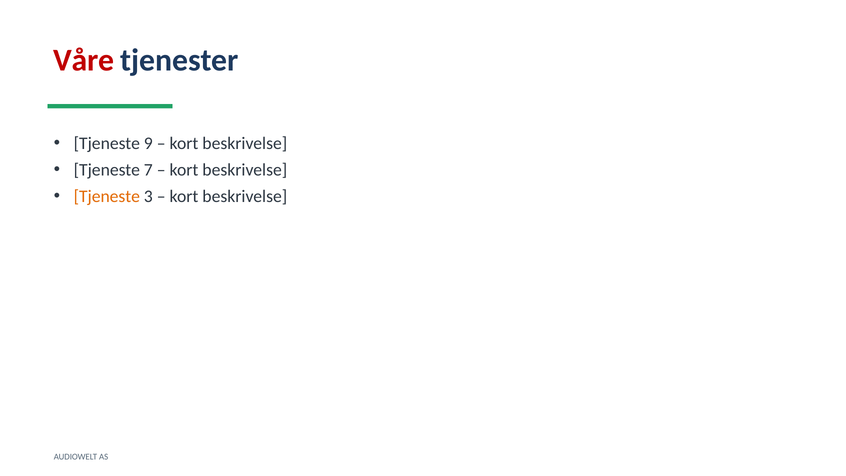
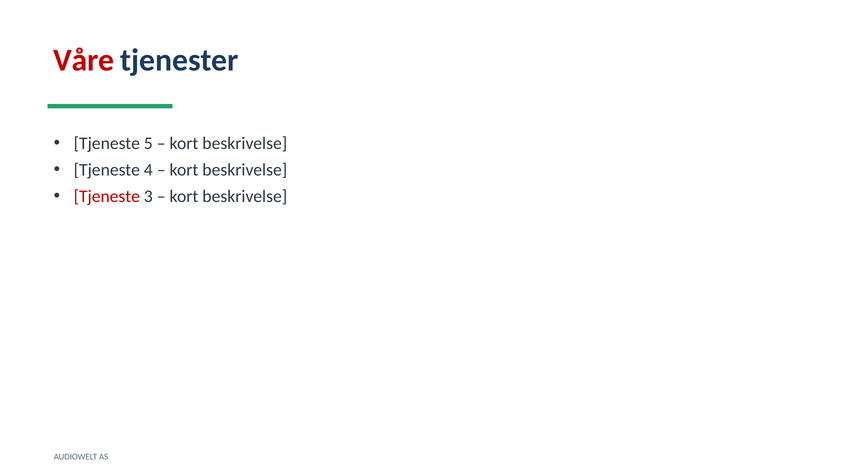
9: 9 -> 5 (148, 143)
7: 7 -> 4 (148, 170)
Tjeneste colour: orange -> red (107, 196)
